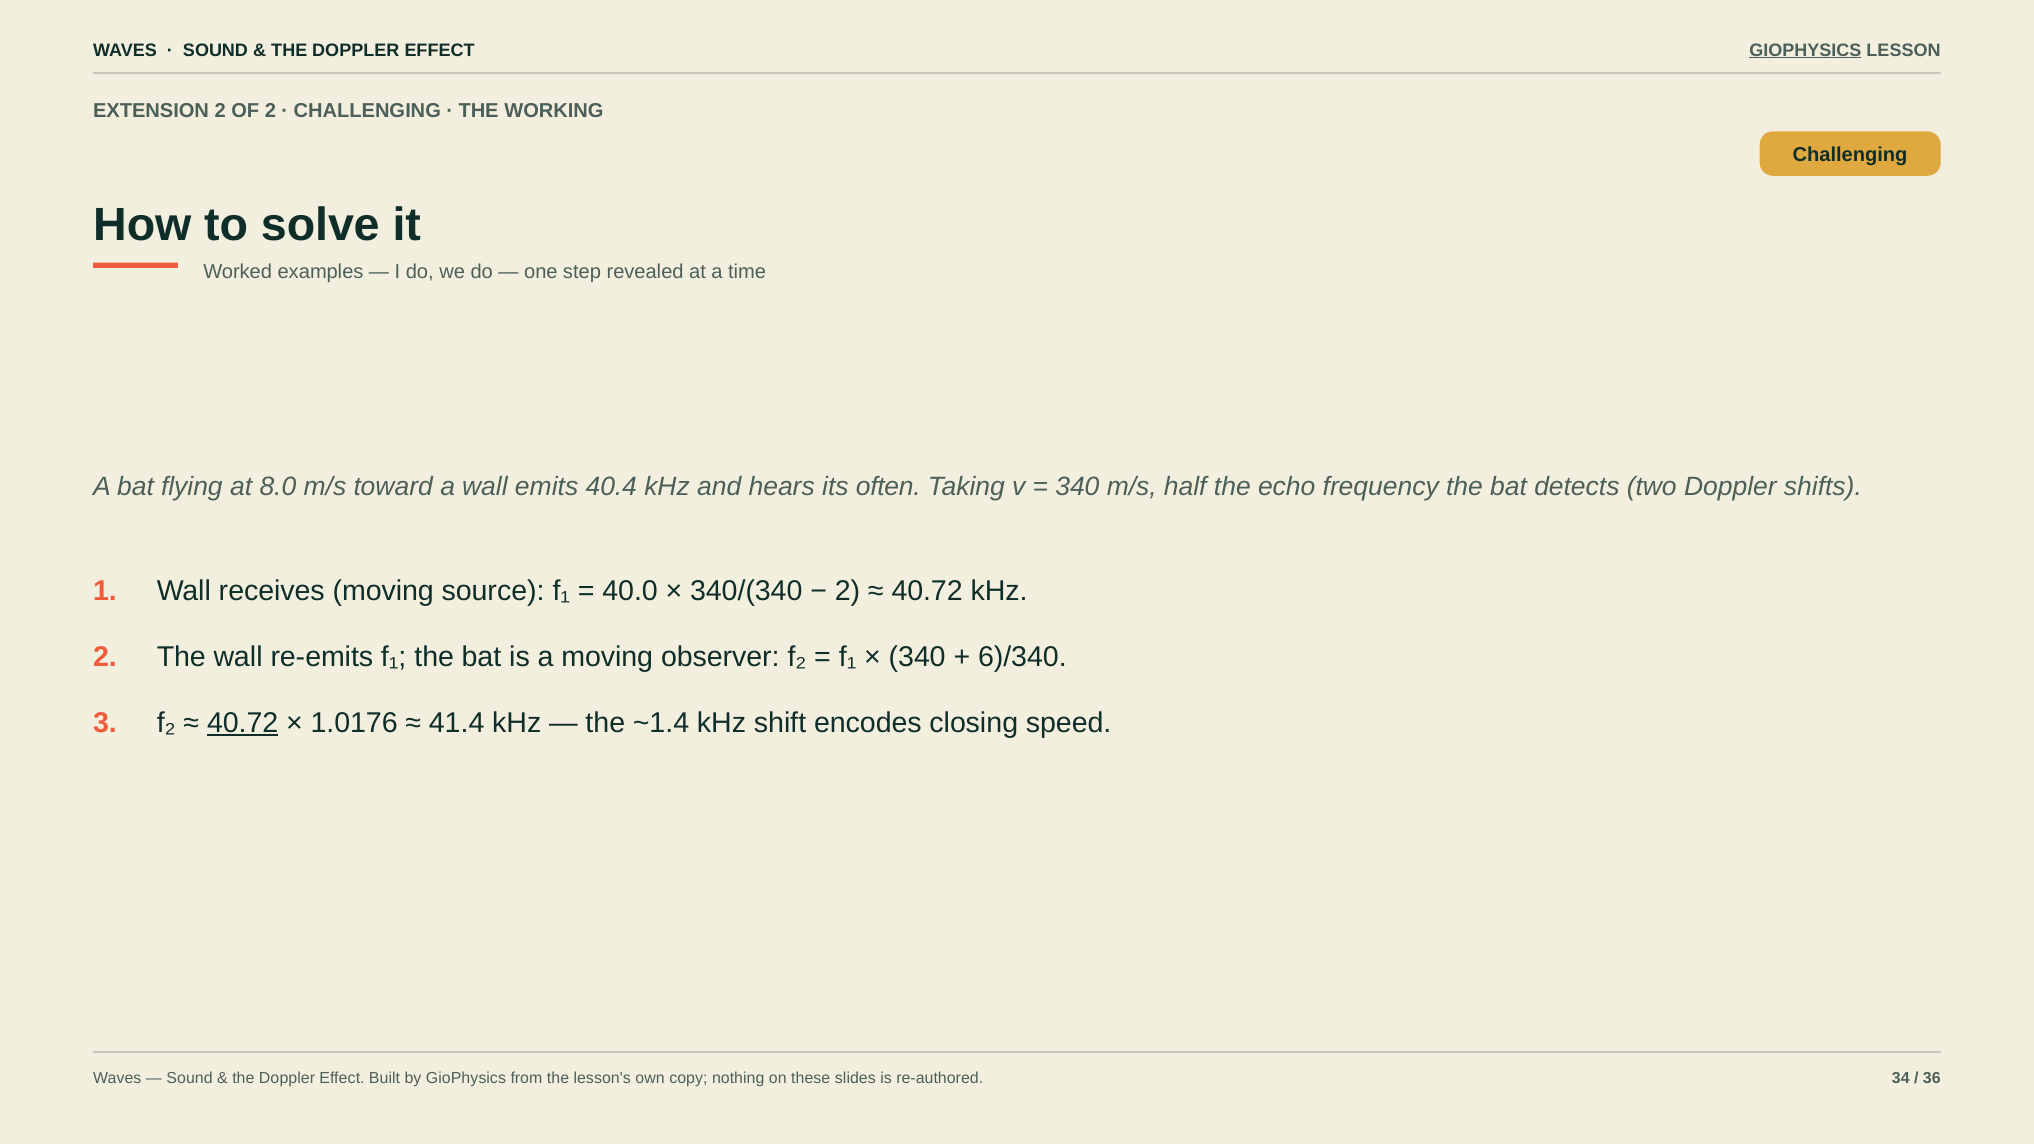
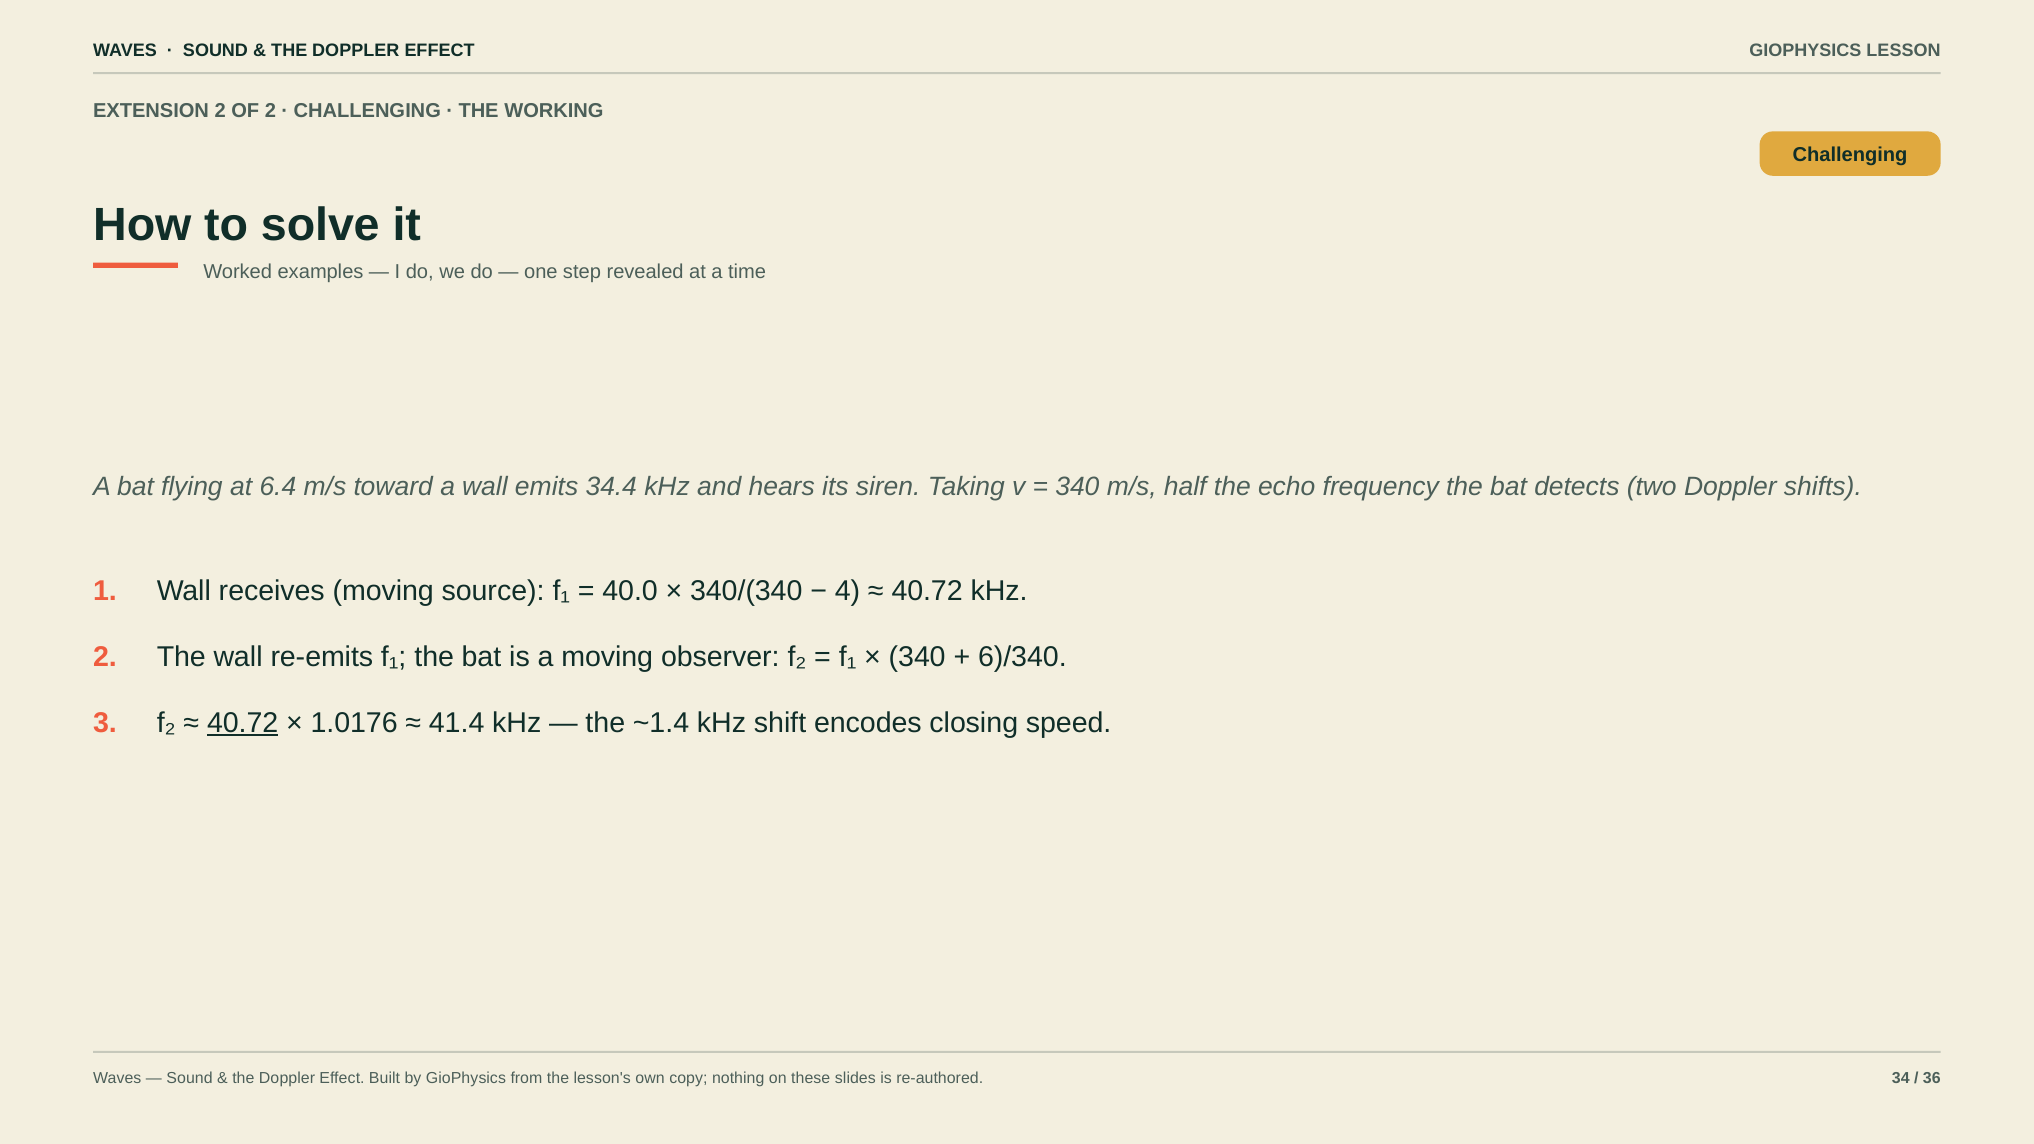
GIOPHYSICS underline: present -> none (1805, 50)
8.0: 8.0 -> 6.4 (278, 487)
40.4: 40.4 -> 34.4 (611, 487)
often: often -> siren (888, 487)
2: 2 -> 4 (848, 591)
